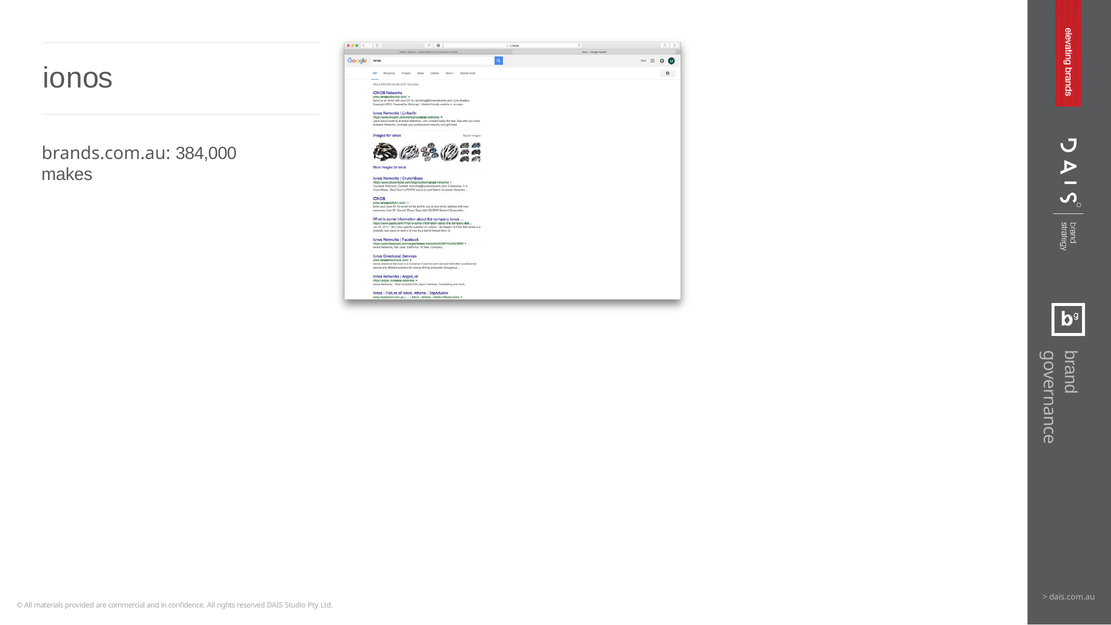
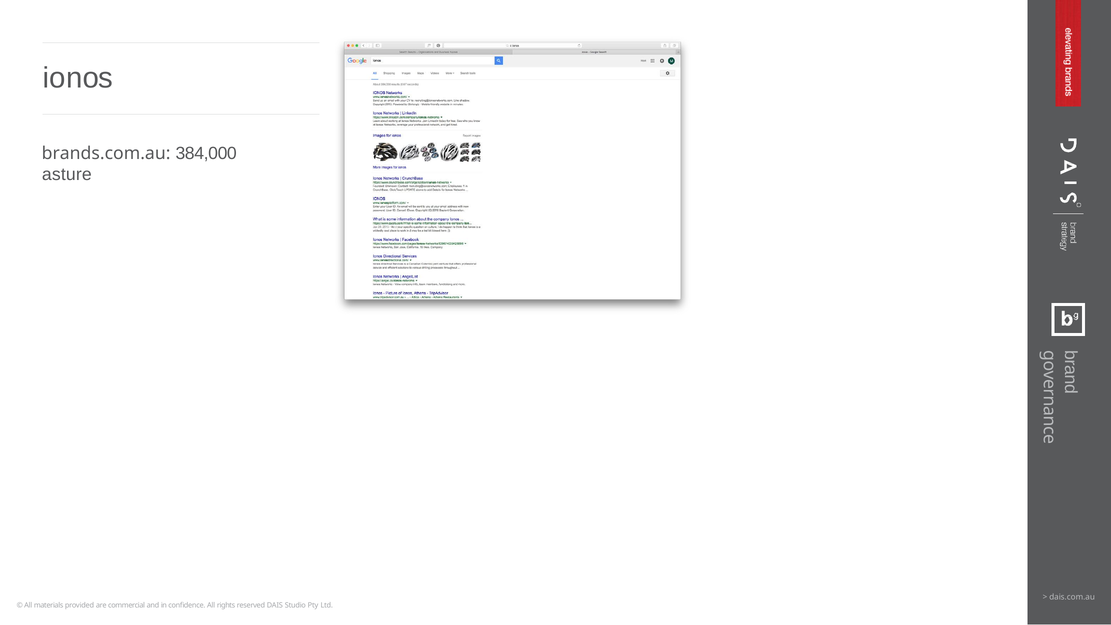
makes: makes -> asture (67, 175)
